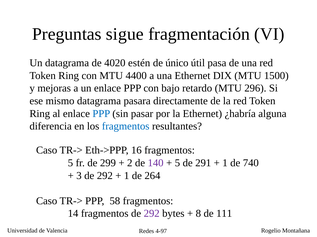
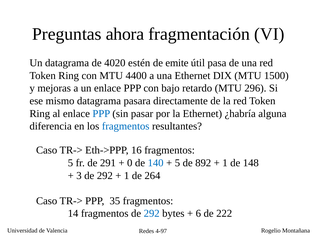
sigue: sigue -> ahora (125, 34)
único: único -> emite (177, 63)
299: 299 -> 291 (108, 163)
2: 2 -> 0 (130, 163)
140 colour: purple -> blue (156, 163)
291: 291 -> 892 (203, 163)
740: 740 -> 148 (251, 163)
58: 58 -> 35 (115, 201)
292 colour: purple -> blue (152, 214)
8: 8 -> 6 (198, 214)
111: 111 -> 222 (224, 214)
